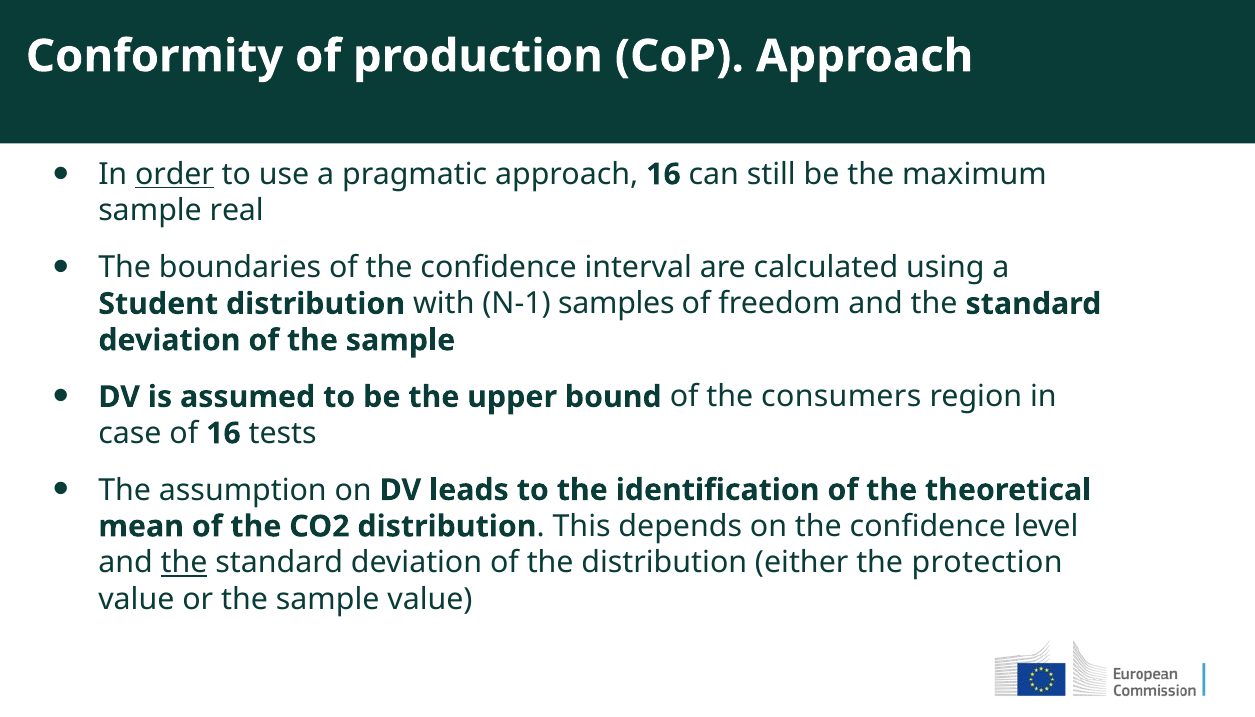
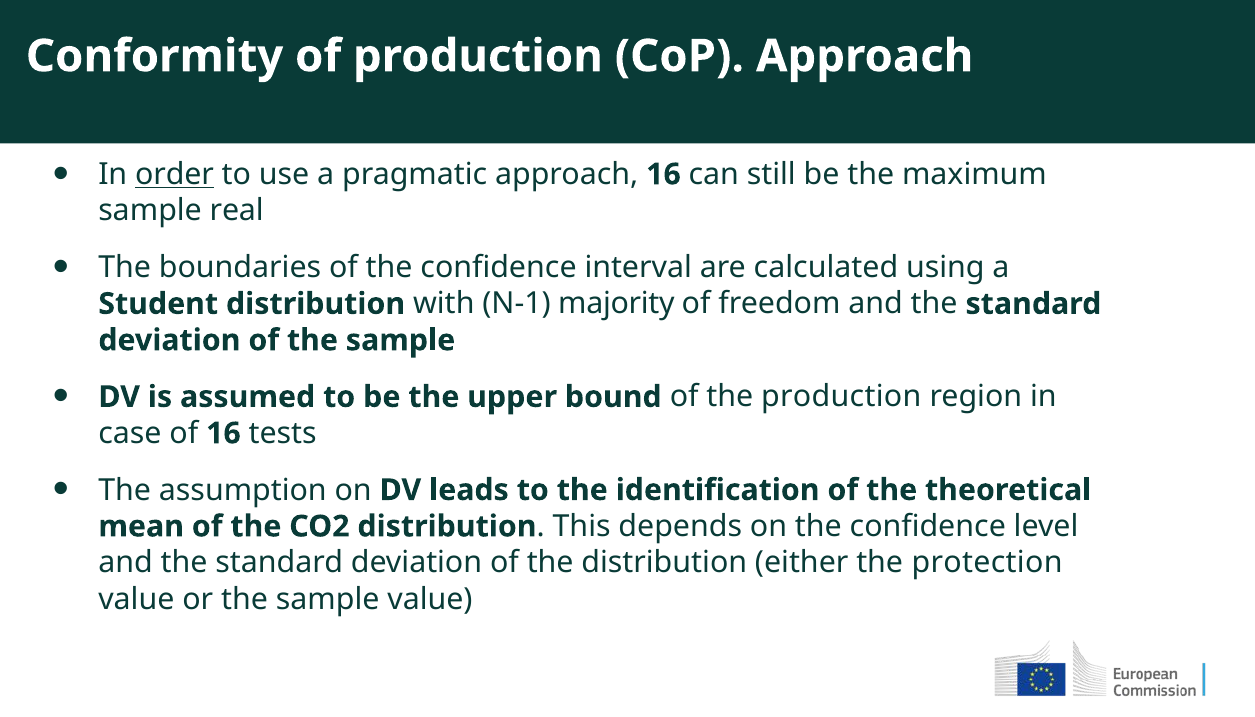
samples: samples -> majority (616, 304)
the consumers: consumers -> production (841, 397)
the underline: present -> none (184, 563)
